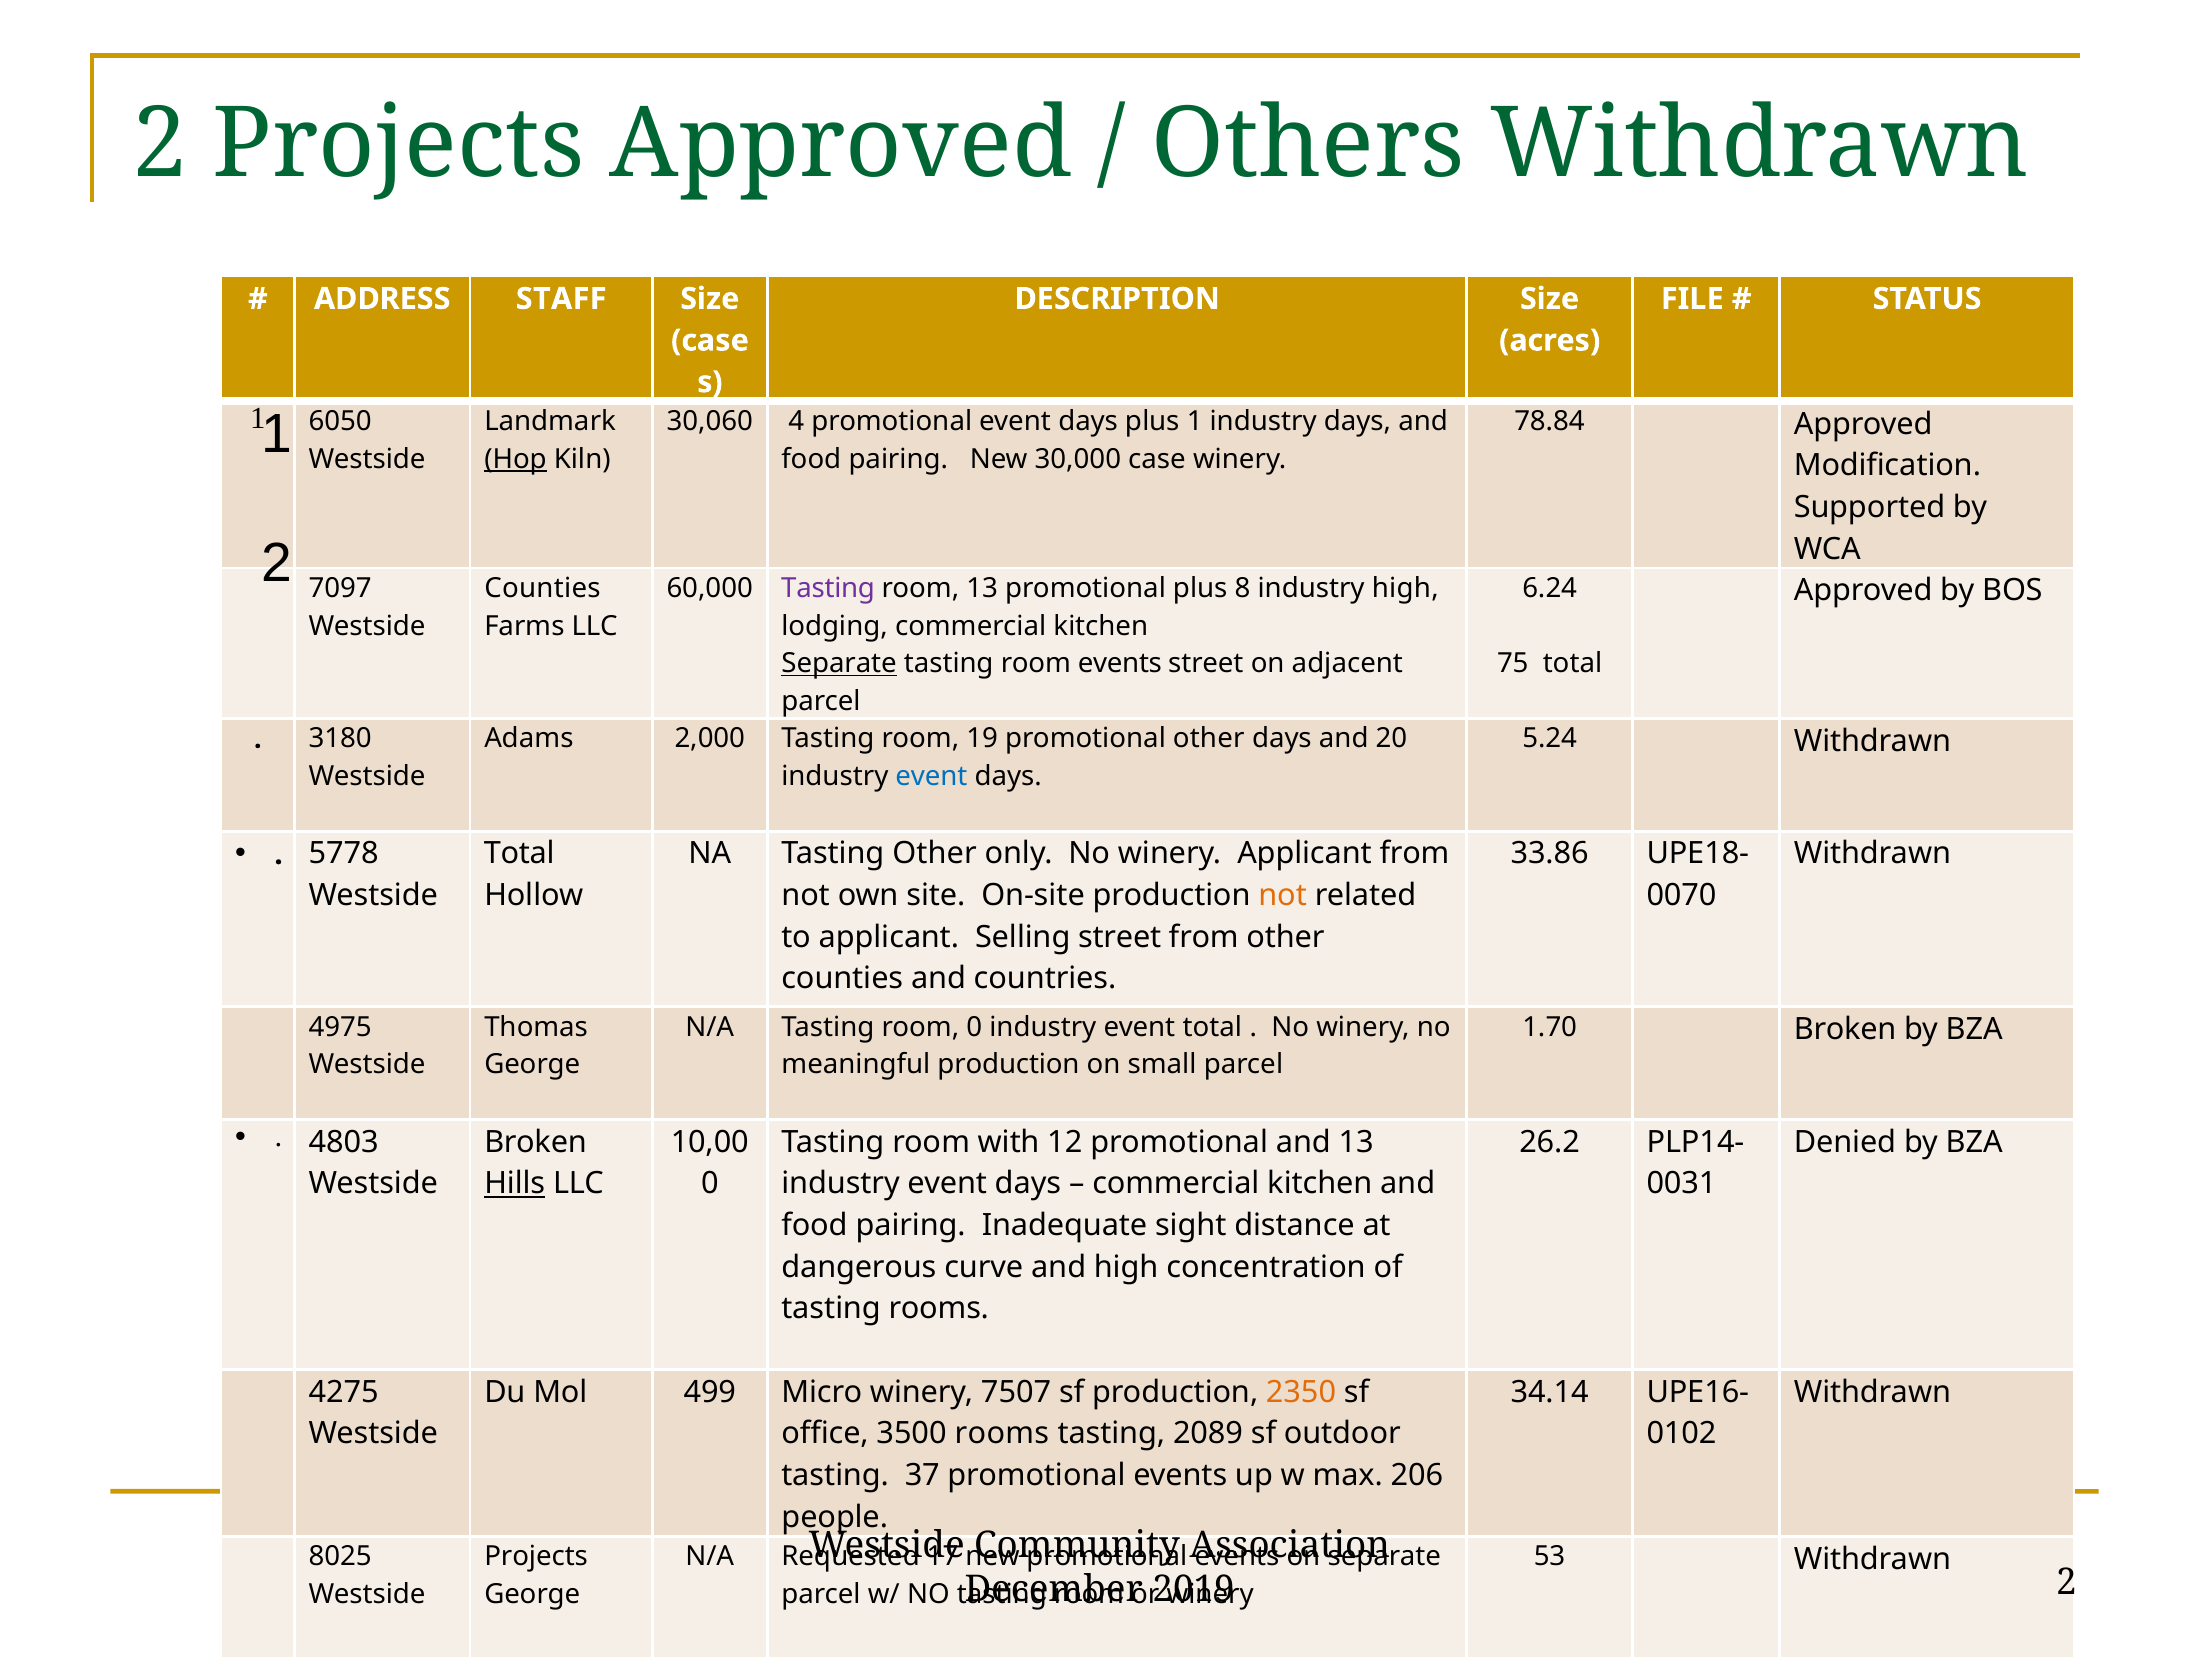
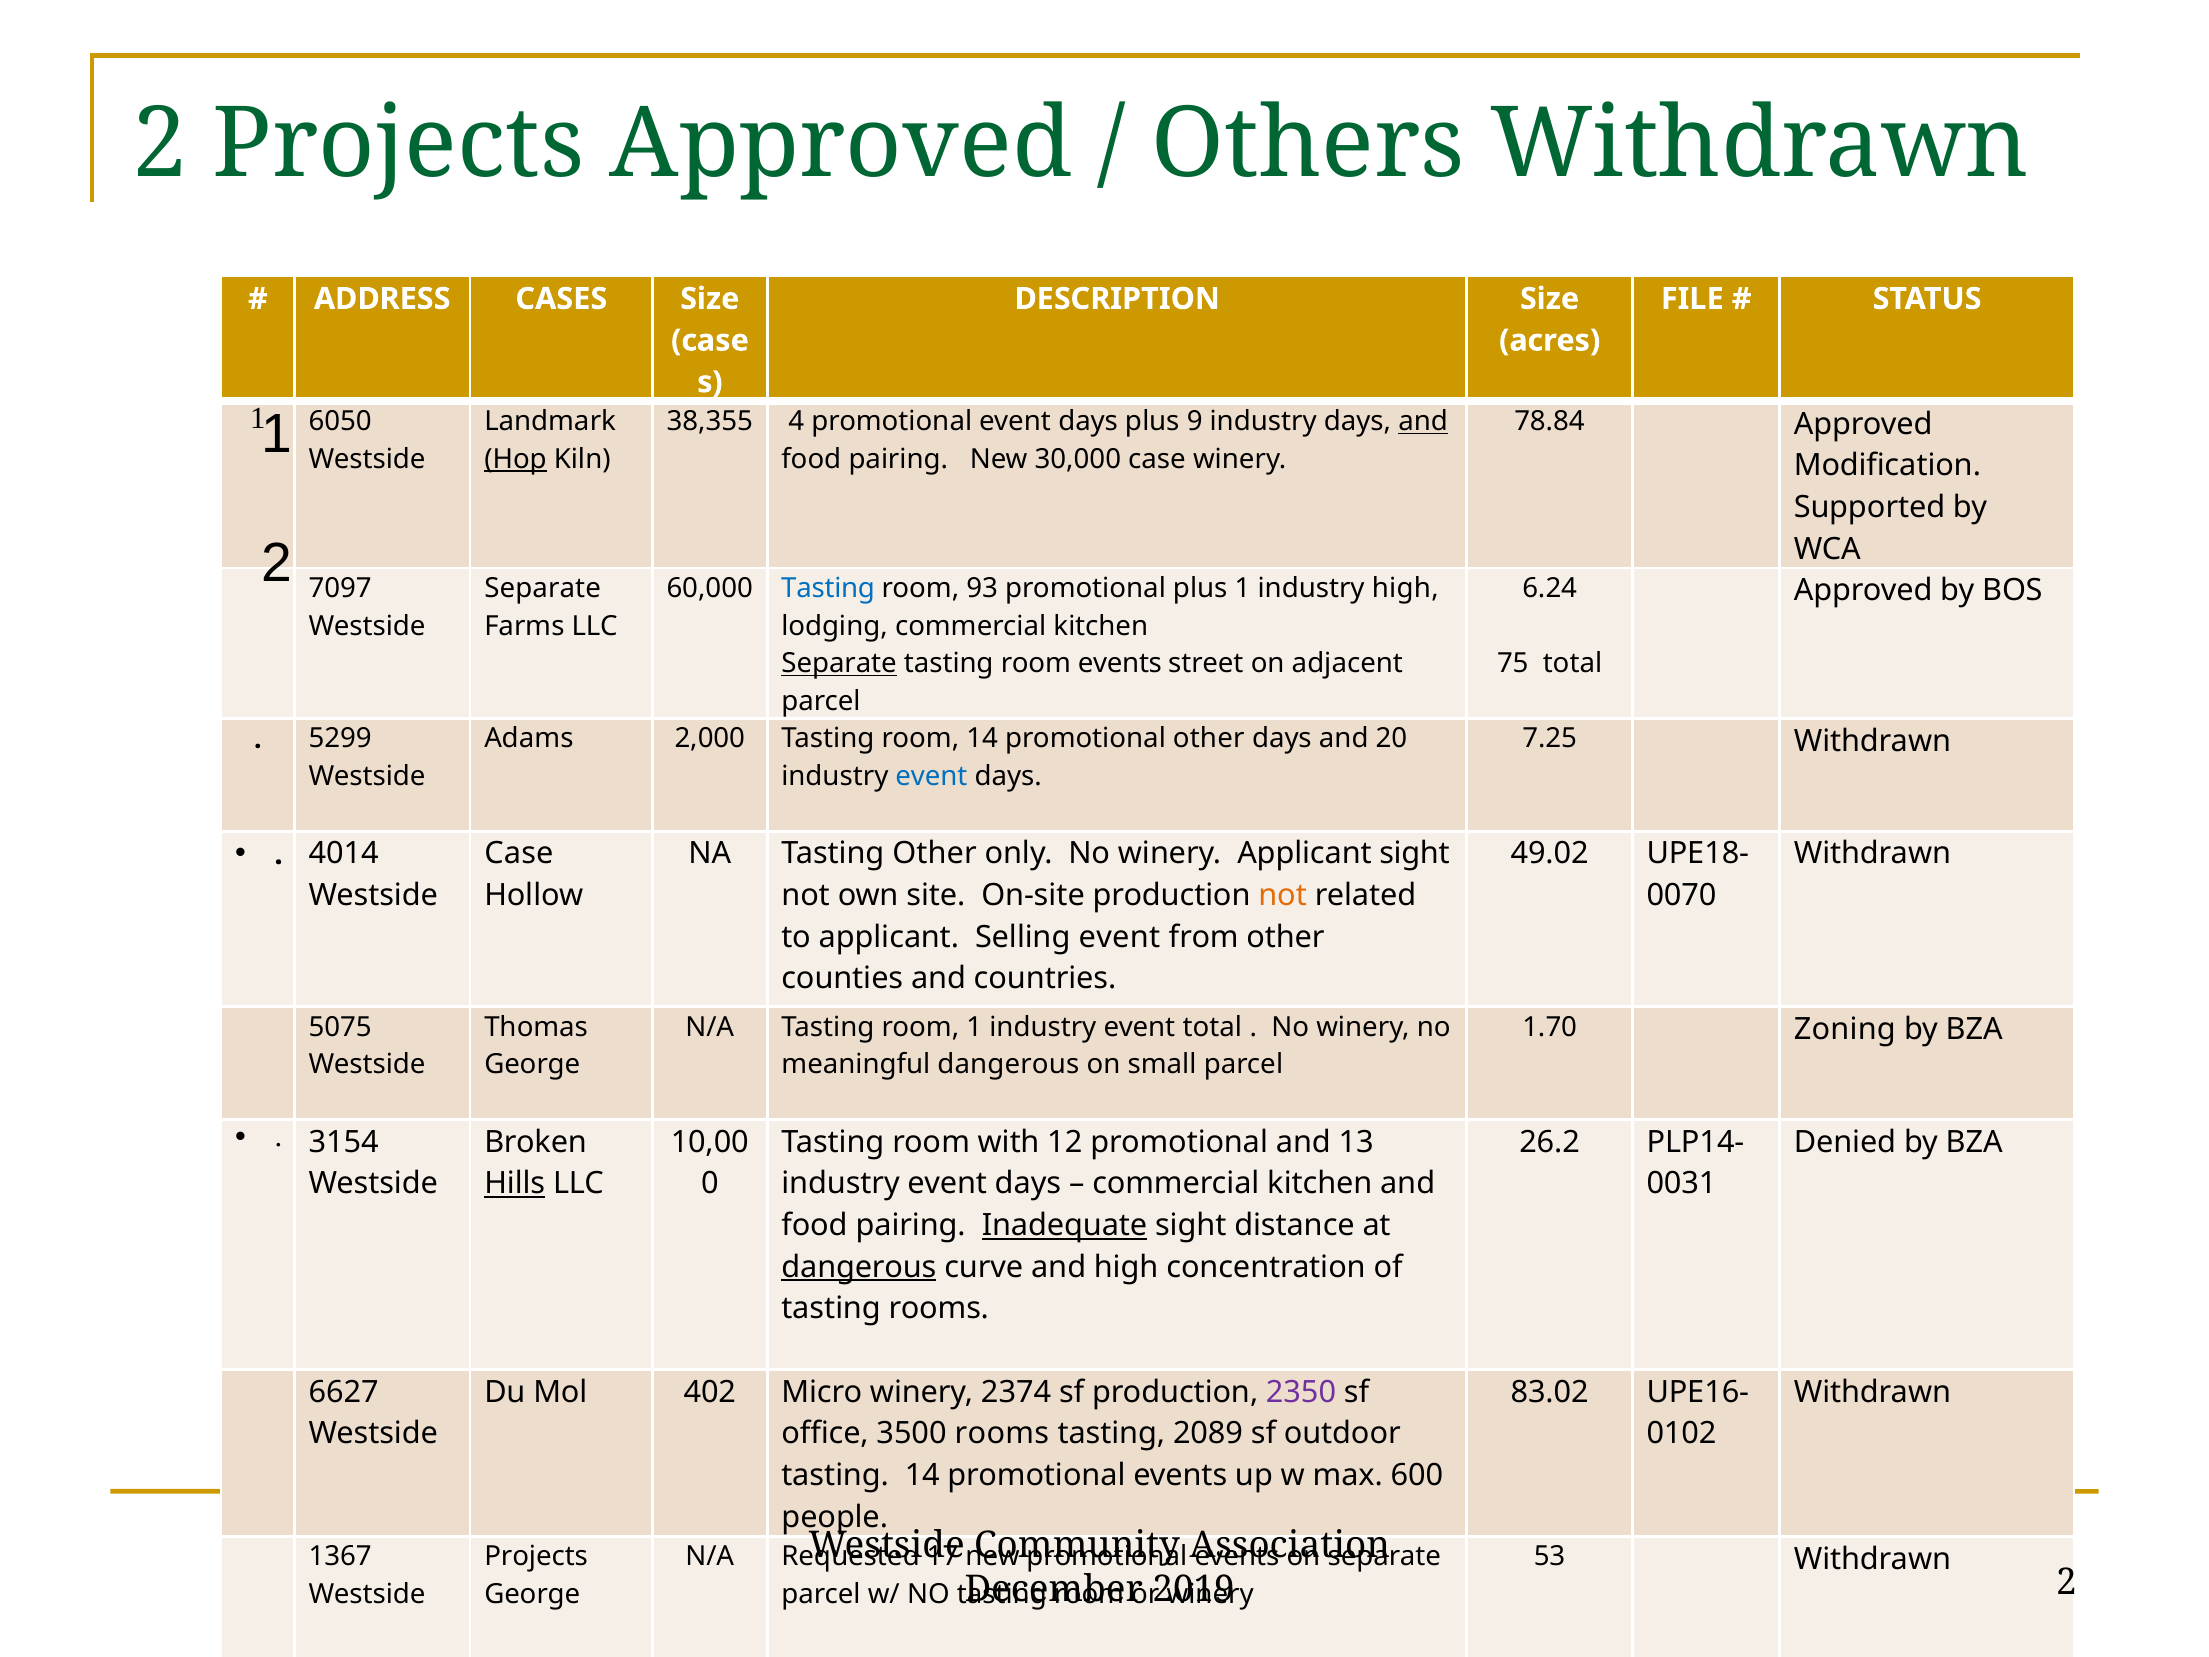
STAFF: STAFF -> CASES (561, 299)
30,060: 30,060 -> 38,355 (710, 422)
plus 1: 1 -> 9 (1195, 422)
and underline: none -> present (1423, 422)
Counties: Counties -> Separate (543, 588)
Tasting colour: purple -> blue (828, 588)
room 13: 13 -> 93 (982, 588)
plus 8: 8 -> 1 (1243, 588)
room 19: 19 -> 14 (982, 739)
5.24: 5.24 -> 7.25 (1550, 739)
3180: 3180 -> 5299 (340, 739)
5778: 5778 -> 4014 (344, 854)
Total: Total -> Case (519, 854)
Applicant from: from -> sight (1414, 854)
33.86: 33.86 -> 49.02 (1550, 854)
Selling street: street -> event (1119, 937)
4975: 4975 -> 5075 (340, 1027)
room 0: 0 -> 1 (974, 1027)
1.70 Broken: Broken -> Zoning (1845, 1029)
meaningful production: production -> dangerous (1008, 1064)
4803: 4803 -> 3154 (344, 1142)
Inadequate underline: none -> present (1065, 1225)
dangerous underline: none -> present (859, 1267)
4275: 4275 -> 6627 (344, 1392)
499: 499 -> 402 (710, 1392)
7507: 7507 -> 2374 (1016, 1392)
2350 colour: orange -> purple (1301, 1392)
34.14: 34.14 -> 83.02 (1550, 1392)
tasting 37: 37 -> 14 (922, 1475)
206: 206 -> 600 (1417, 1475)
8025: 8025 -> 1367 (340, 1556)
